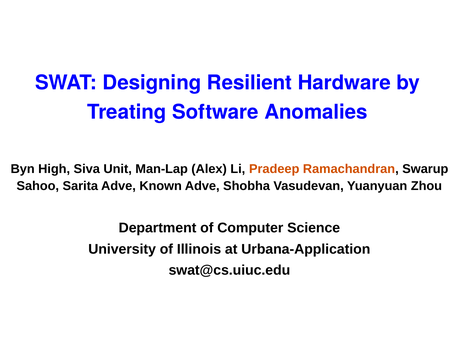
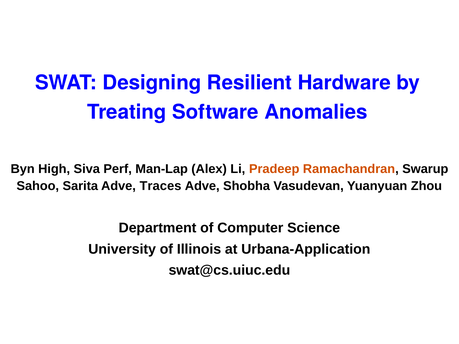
Unit: Unit -> Perf (118, 169)
Known: Known -> Traces (161, 186)
